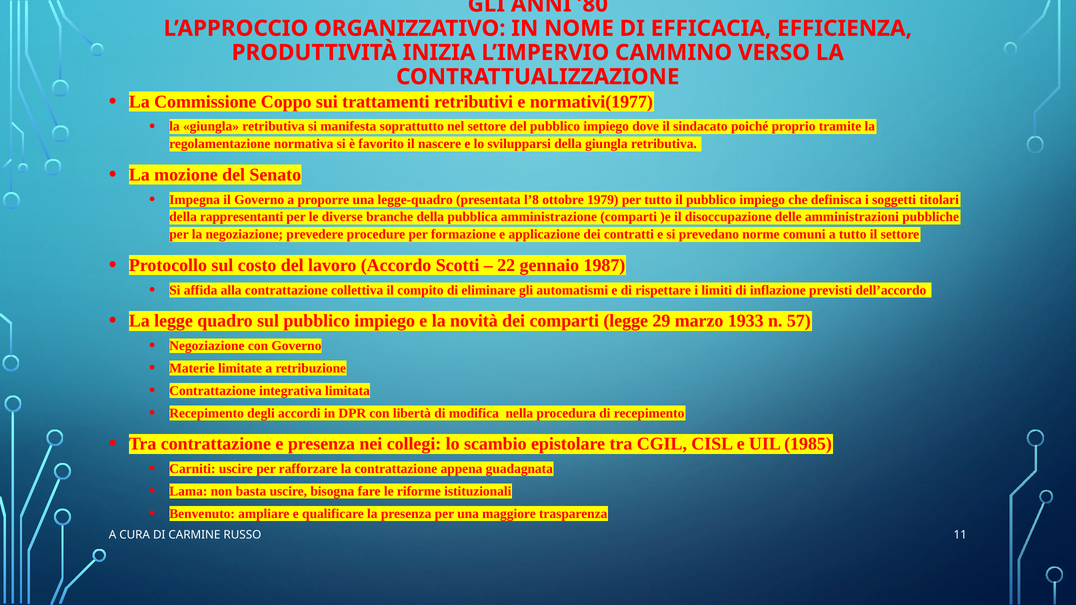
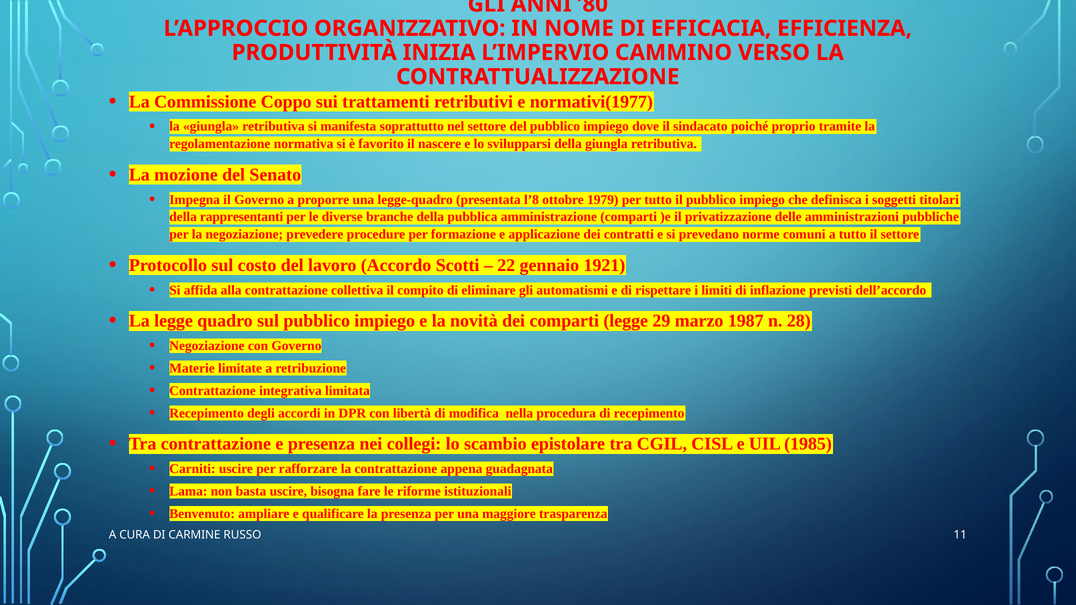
disoccupazione: disoccupazione -> privatizzazione (728, 217)
1987: 1987 -> 1921 (604, 265)
1933: 1933 -> 1987 (746, 321)
57: 57 -> 28 (799, 321)
